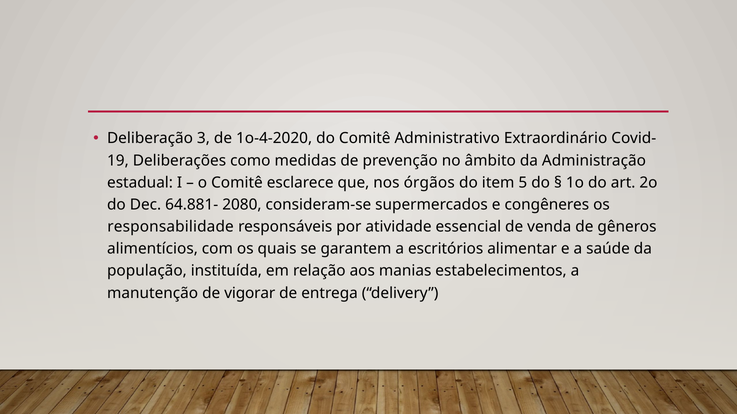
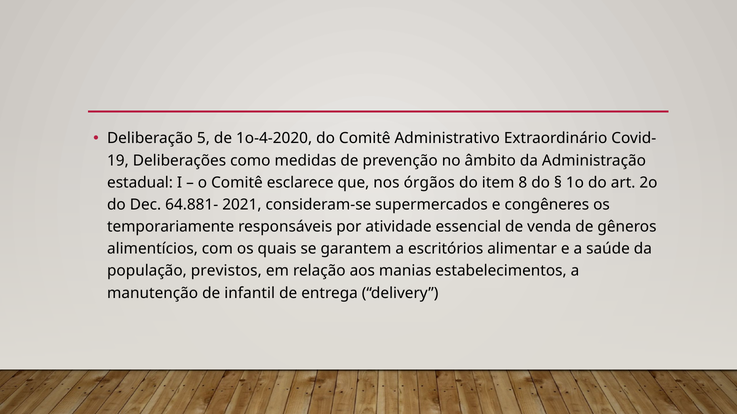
3: 3 -> 5 (203, 139)
5: 5 -> 8 (523, 183)
2080: 2080 -> 2021 (242, 205)
responsabilidade: responsabilidade -> temporariamente (171, 227)
instituída: instituída -> previstos (226, 271)
vigorar: vigorar -> infantil (250, 293)
